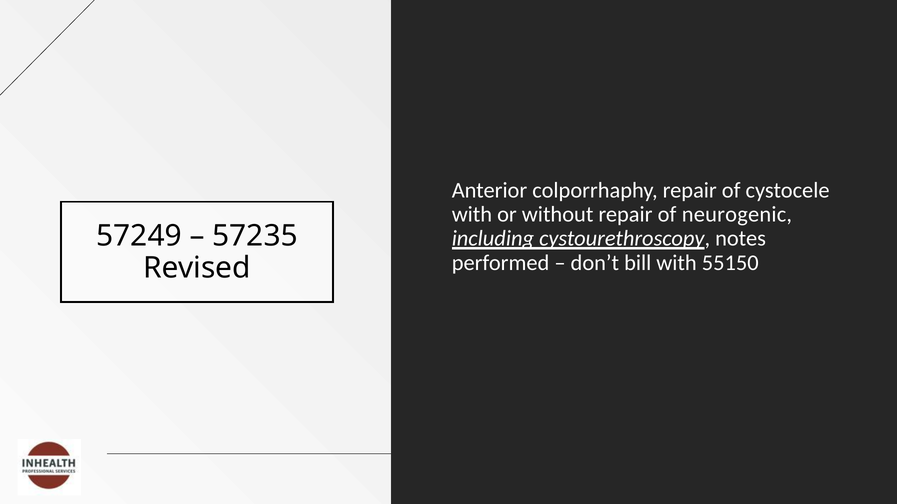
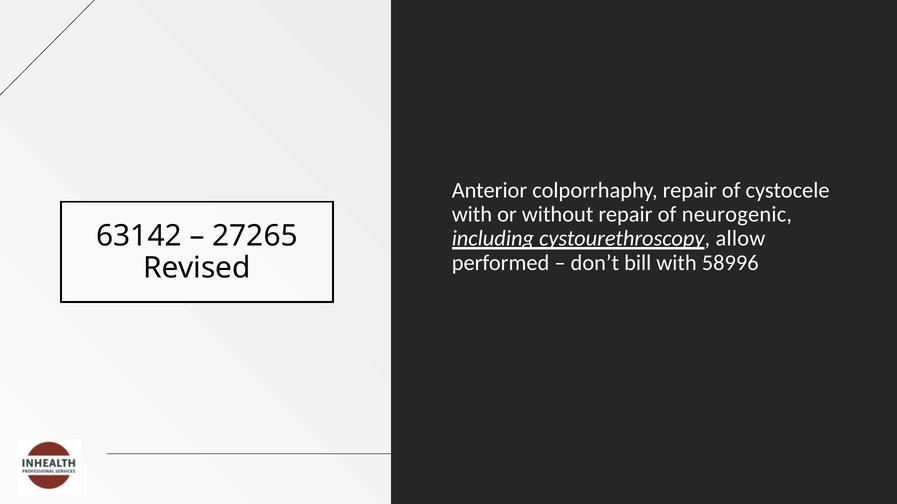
57249: 57249 -> 63142 (139, 236)
57235: 57235 -> 27265 (255, 236)
notes: notes -> allow (740, 239)
55150: 55150 -> 58996 (730, 263)
